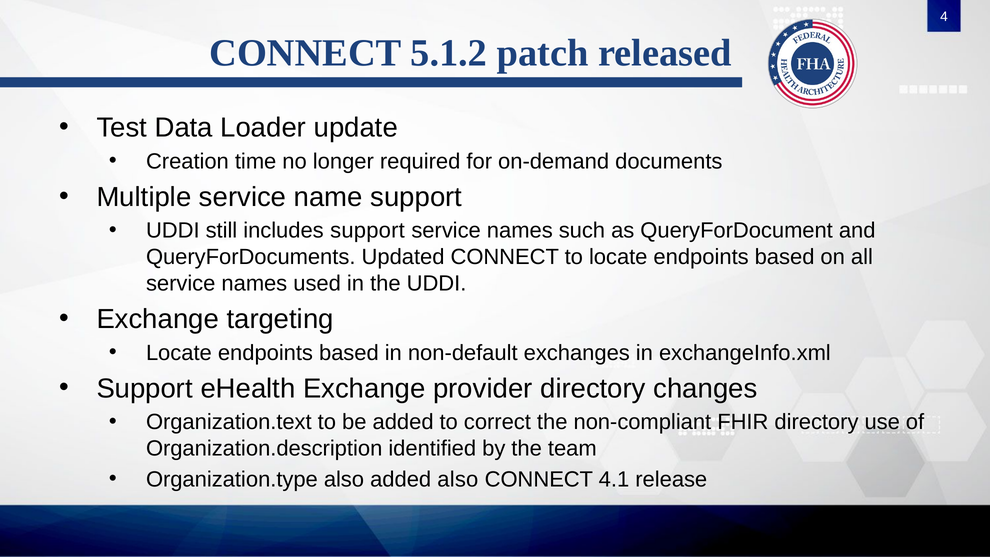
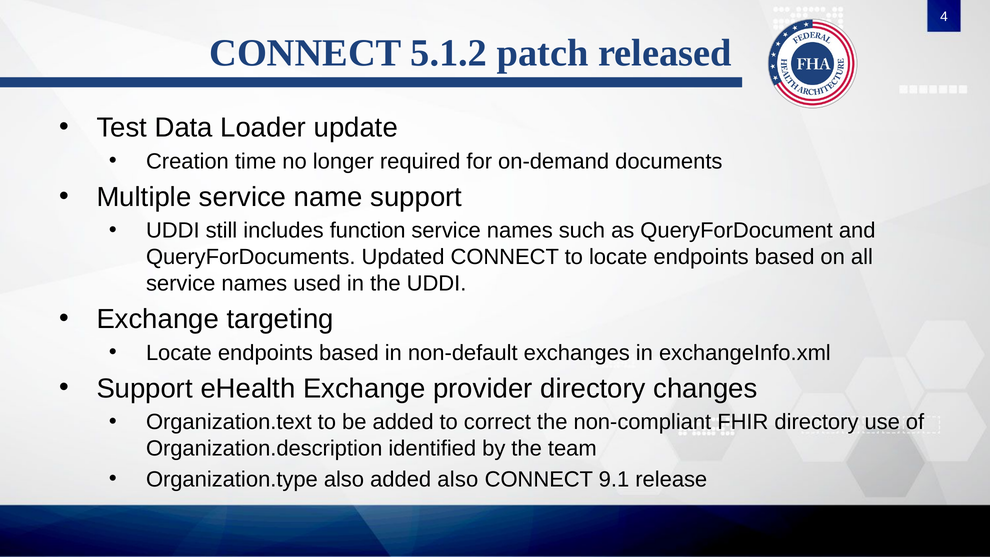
includes support: support -> function (368, 231)
4.1: 4.1 -> 9.1 (614, 479)
